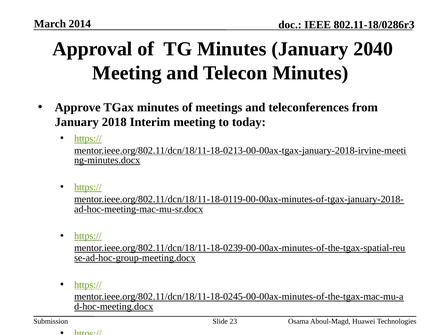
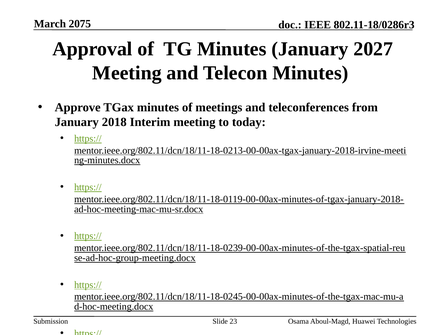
2014: 2014 -> 2075 (80, 24)
2040: 2040 -> 2027 (373, 49)
